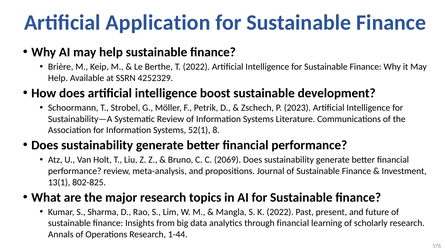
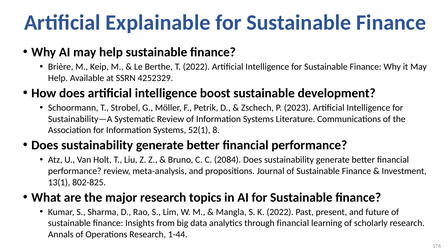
Application: Application -> Explainable (158, 22)
2069: 2069 -> 2084 (228, 160)
